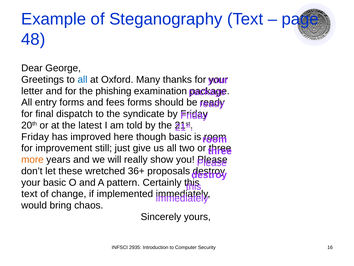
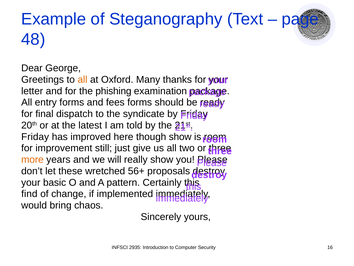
all colour: blue -> orange (83, 79)
though basic: basic -> show (180, 137)
36+: 36+ -> 56+ (136, 171)
text: text -> find (29, 194)
